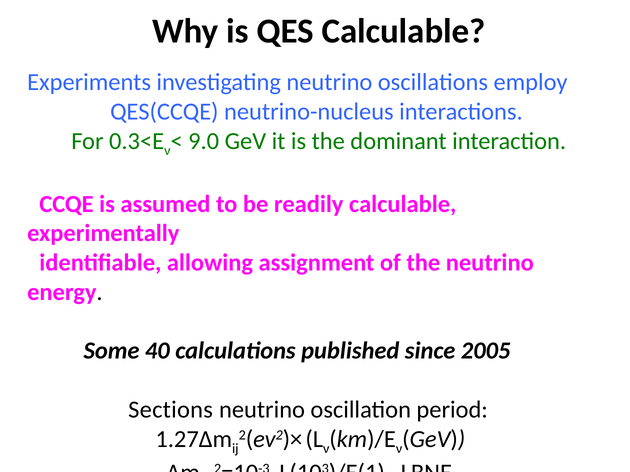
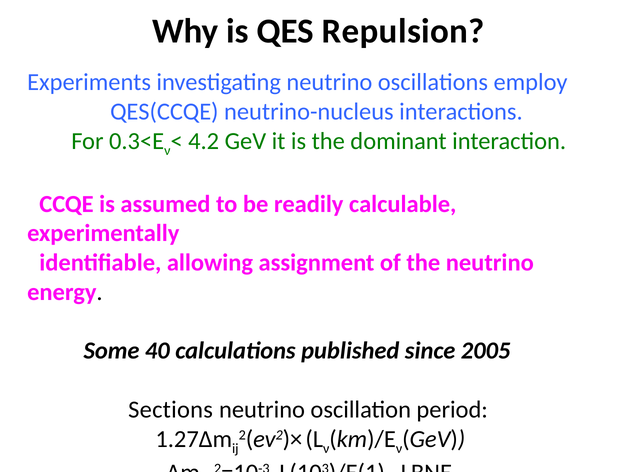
QES Calculable: Calculable -> Repulsion (403, 31)
9.0: 9.0 -> 4.2 (204, 141)
